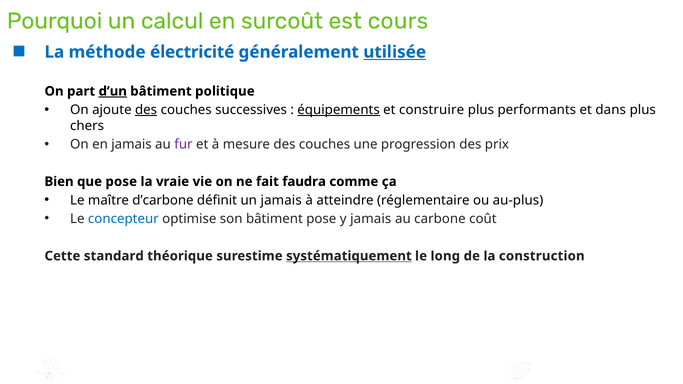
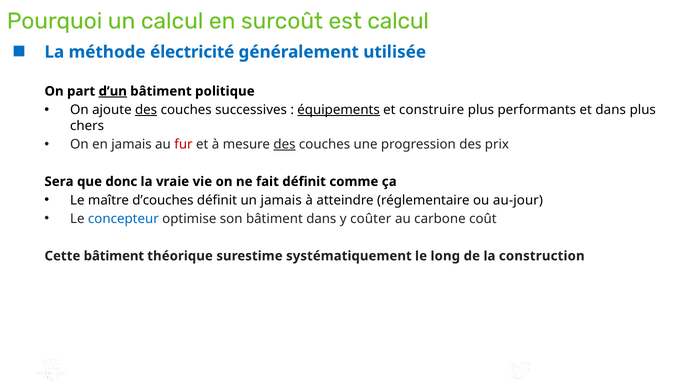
est cours: cours -> calcul (398, 21)
utilisée underline: present -> none (395, 52)
fur colour: purple -> red (183, 144)
des underline: none -> present (285, 144)
Bien: Bien -> Sera (59, 182)
que pose: pose -> donc (121, 182)
fait faudra: faudra -> définit (304, 182)
d’carbone: d’carbone -> d’couches (163, 200)
au-plus: au-plus -> au-jour (518, 200)
bâtiment pose: pose -> dans (321, 219)
y jamais: jamais -> coûter (371, 219)
Cette standard: standard -> bâtiment (114, 256)
systématiquement underline: present -> none (349, 256)
